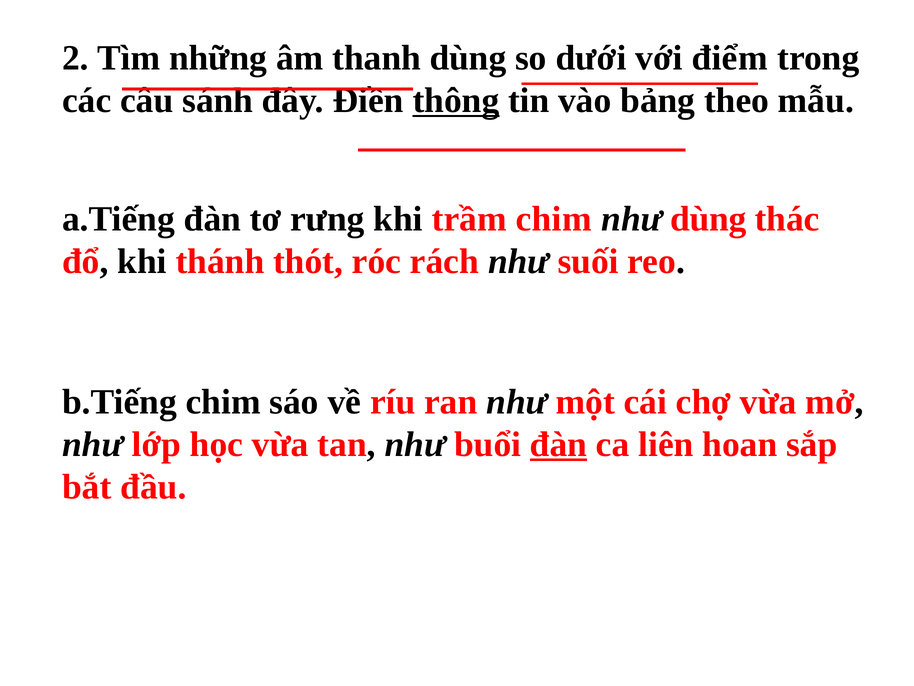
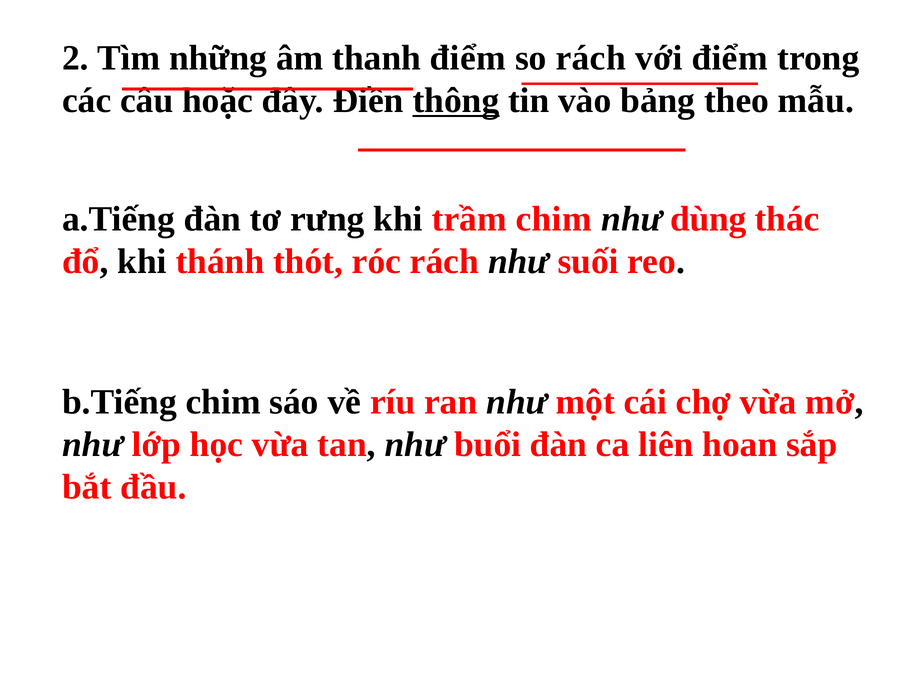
thanh dùng: dùng -> điểm (468, 58)
so dưới: dưới -> rách (591, 58)
sánh: sánh -> hoặc (218, 101)
đàn underline: present -> none (559, 444)
